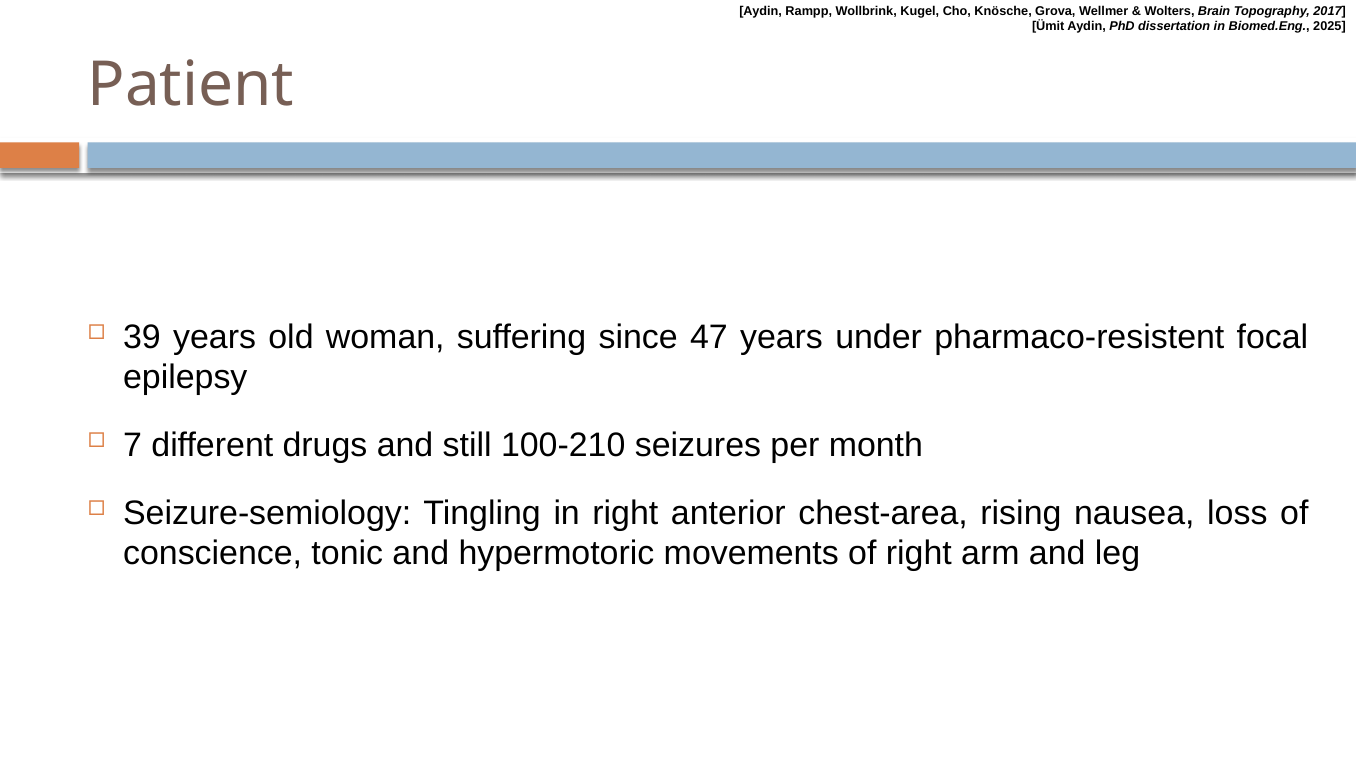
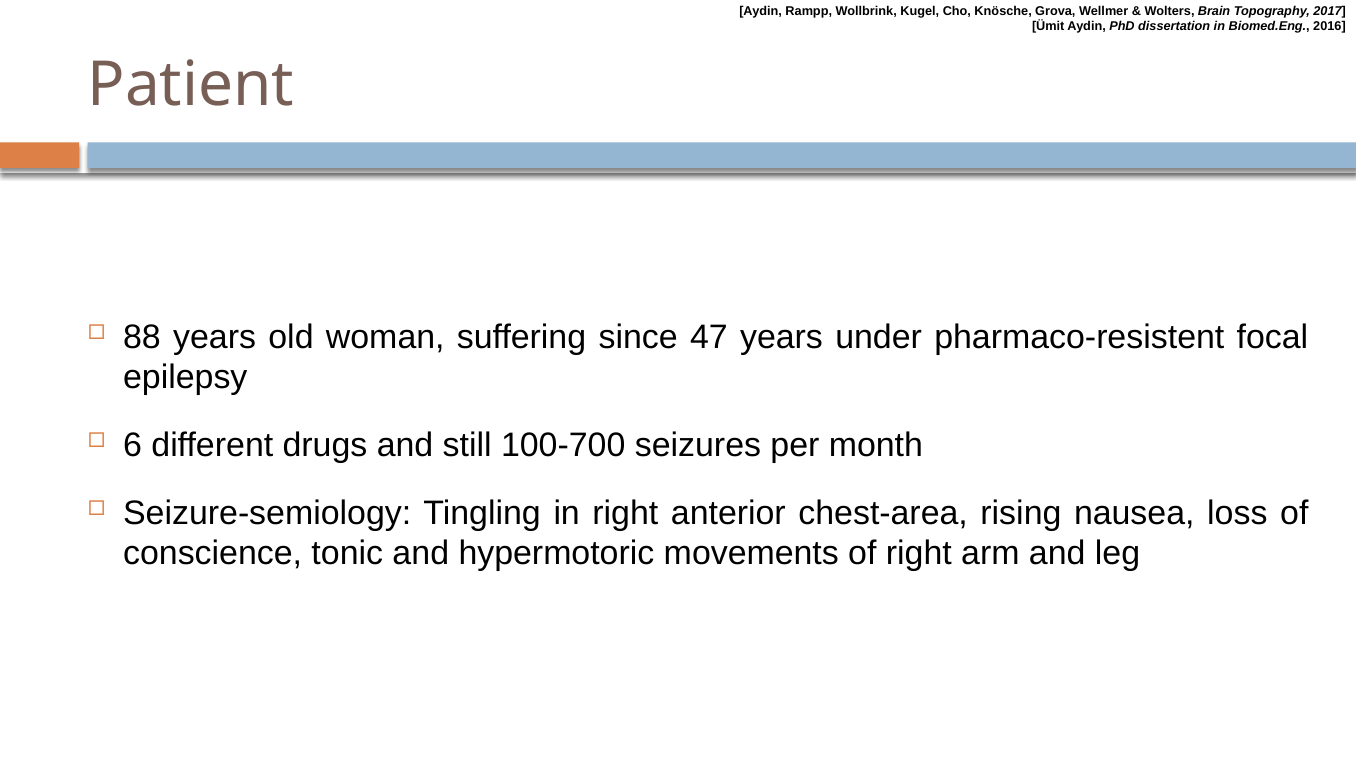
2025: 2025 -> 2016 (1329, 26)
39: 39 -> 88 (142, 337)
7: 7 -> 6 (133, 445)
100-210: 100-210 -> 100-700 (563, 445)
